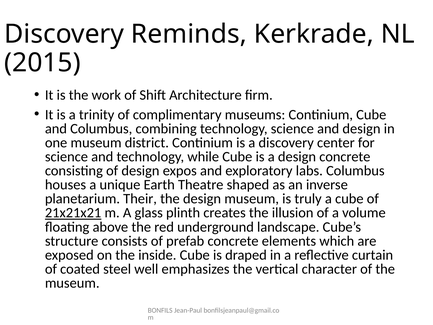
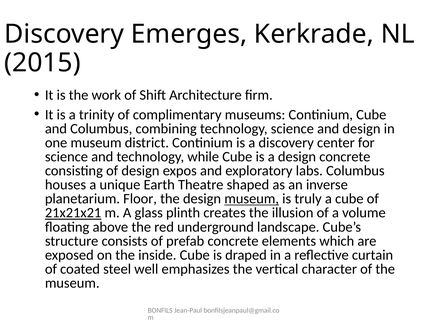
Reminds: Reminds -> Emerges (189, 34)
Their: Their -> Floor (140, 199)
museum underline: none -> present (252, 199)
